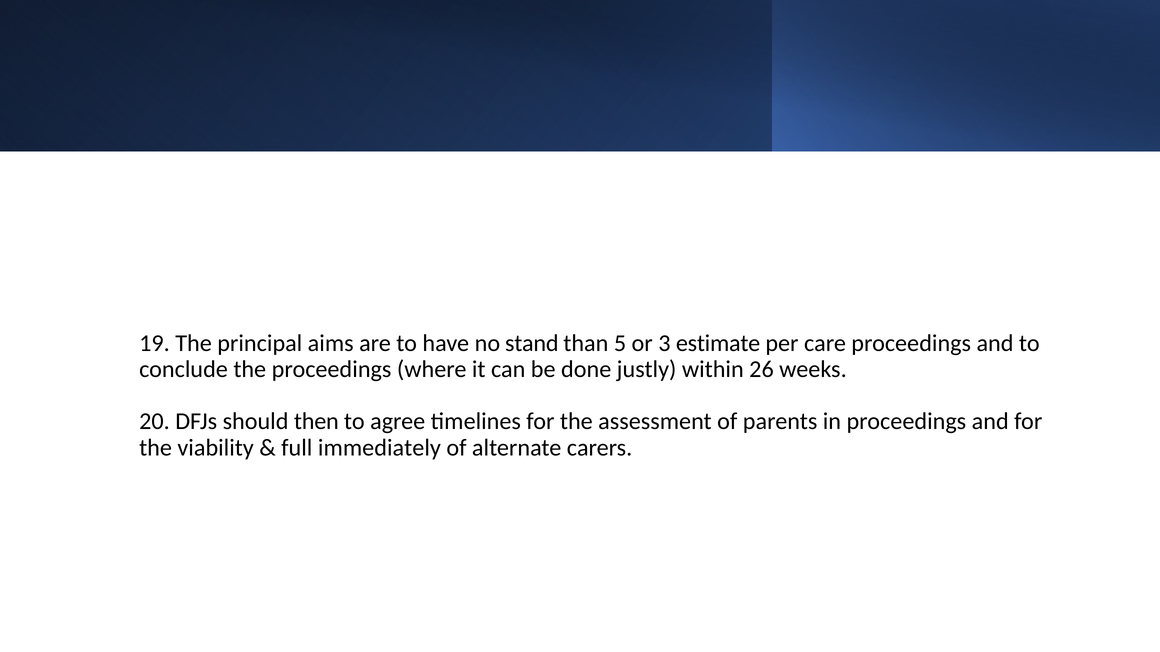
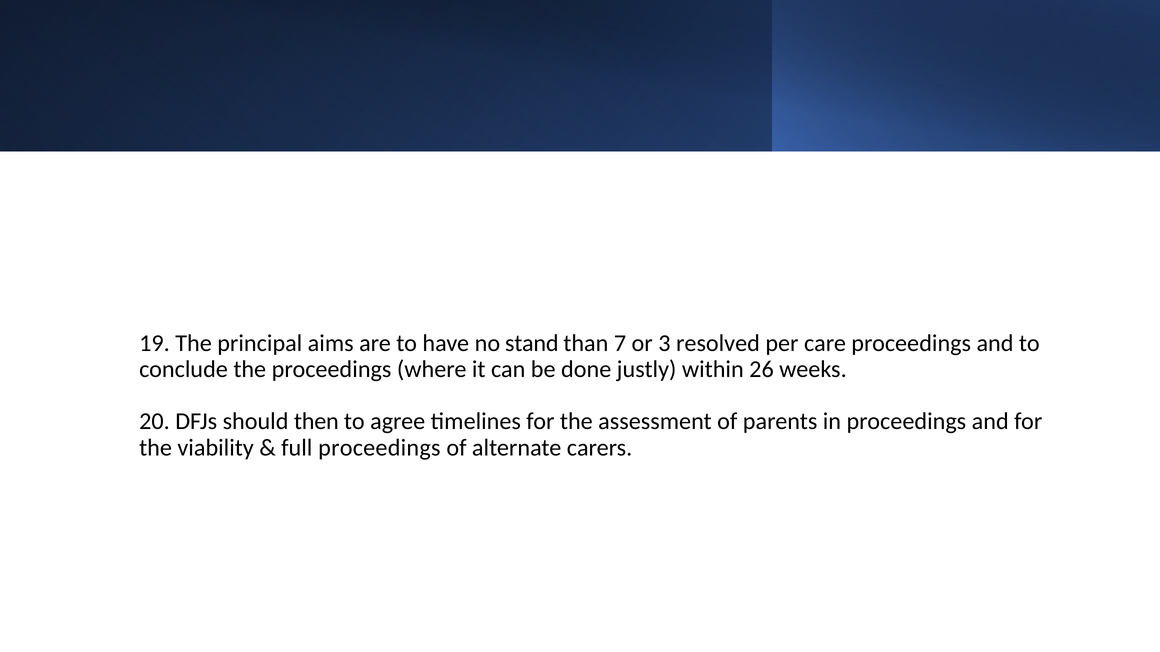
5: 5 -> 7 (620, 343)
estimate: estimate -> resolved (718, 343)
full immediately: immediately -> proceedings (379, 448)
